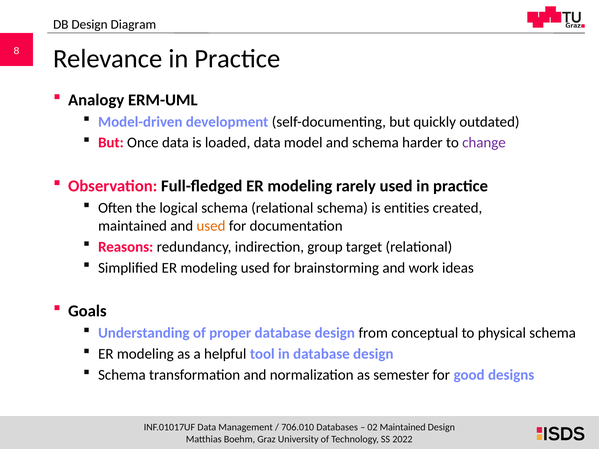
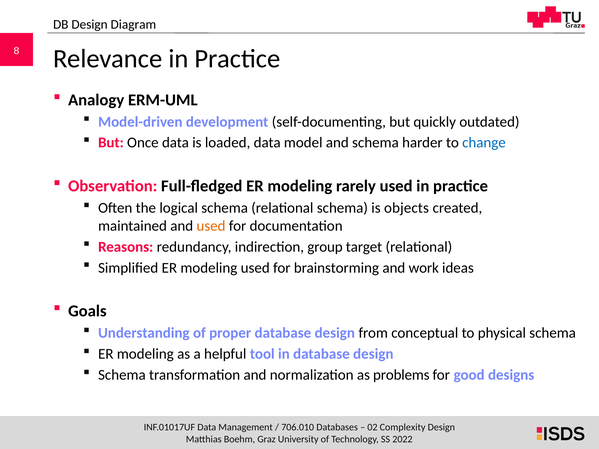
change colour: purple -> blue (484, 143)
entities: entities -> objects (406, 208)
semester: semester -> problems (401, 375)
Maintained: Maintained -> Complexity (403, 428)
